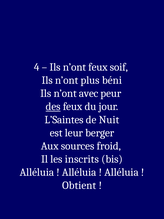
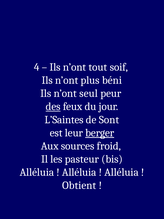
n’ont feux: feux -> tout (98, 67)
avec: avec -> seul (89, 93)
Nuit: Nuit -> Sont (109, 119)
berger underline: none -> present (100, 133)
inscrits: inscrits -> pasteur (82, 159)
